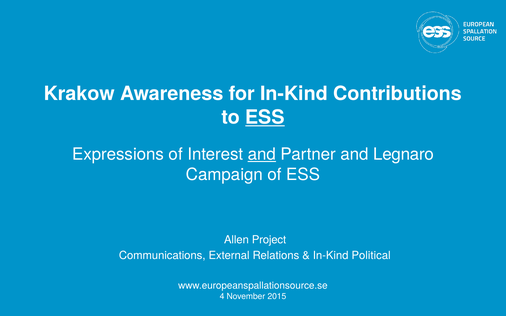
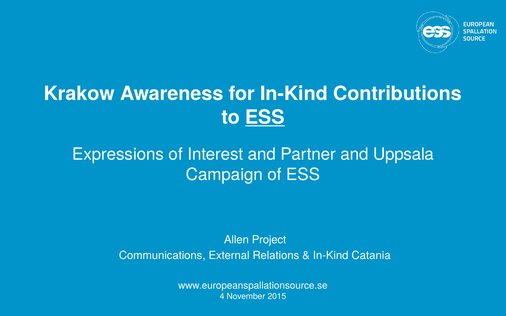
and underline: present -> none (262, 154)
Legnaro: Legnaro -> Uppsala (404, 154)
Political: Political -> Catania (371, 256)
